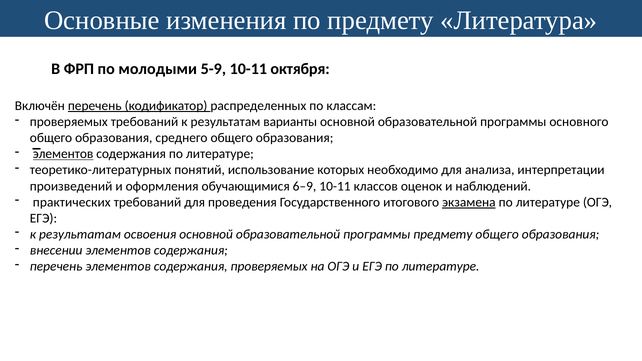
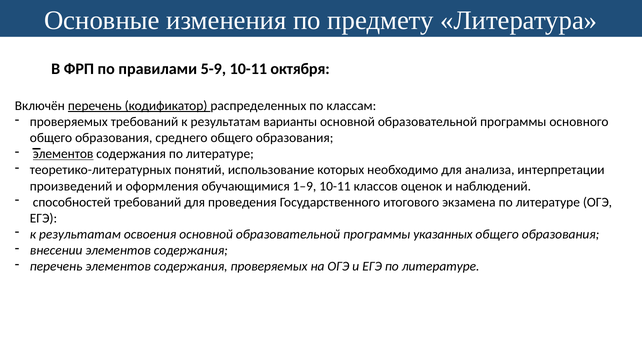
молодыми: молодыми -> правилами (158, 69)
6–9: 6–9 -> 1–9 (304, 186)
практических: практических -> способностей (72, 202)
экзамена underline: present -> none (469, 202)
программы предмету: предмету -> указанных (443, 234)
